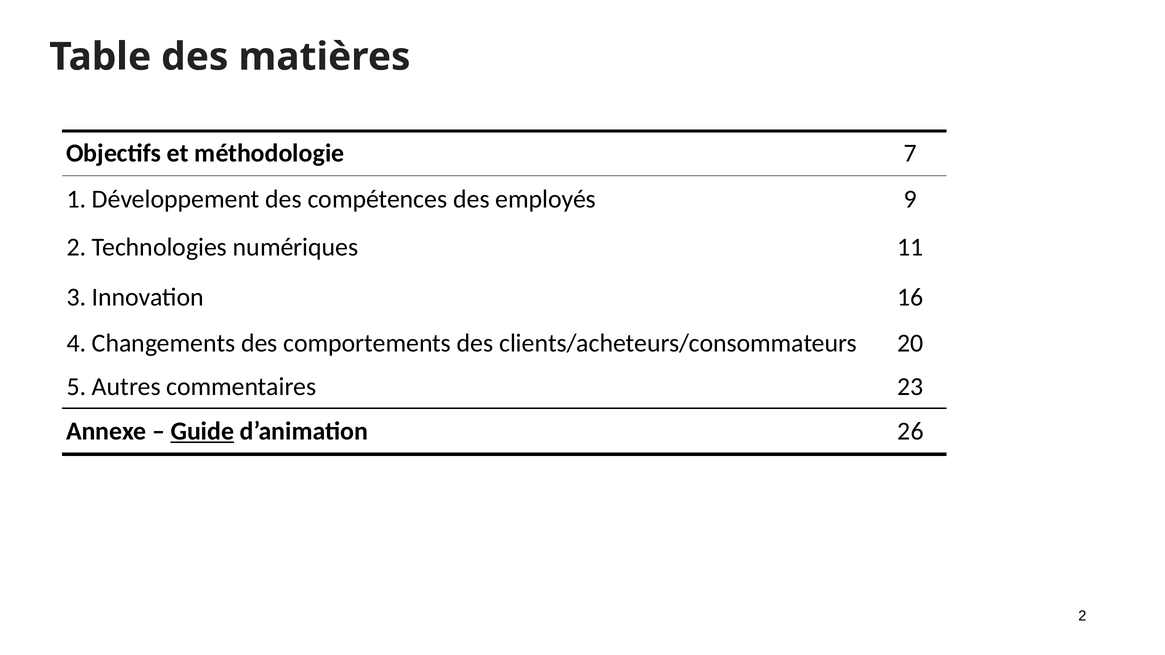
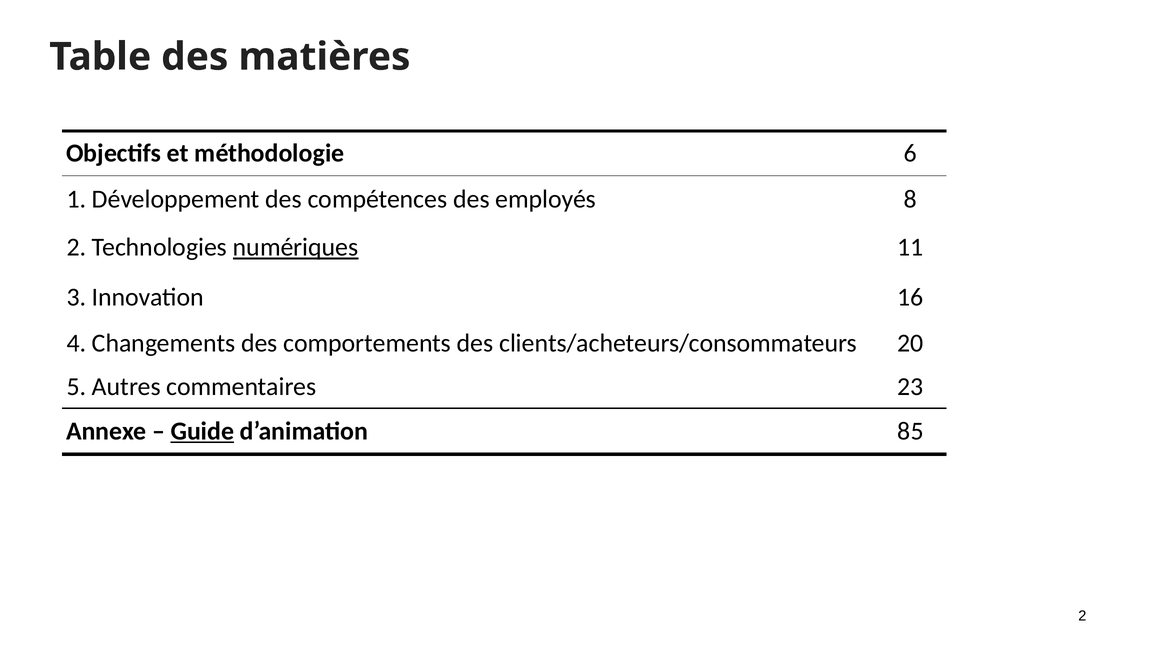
7: 7 -> 6 (910, 153)
9: 9 -> 8 (910, 199)
numériques underline: none -> present (296, 247)
26: 26 -> 85 (911, 432)
